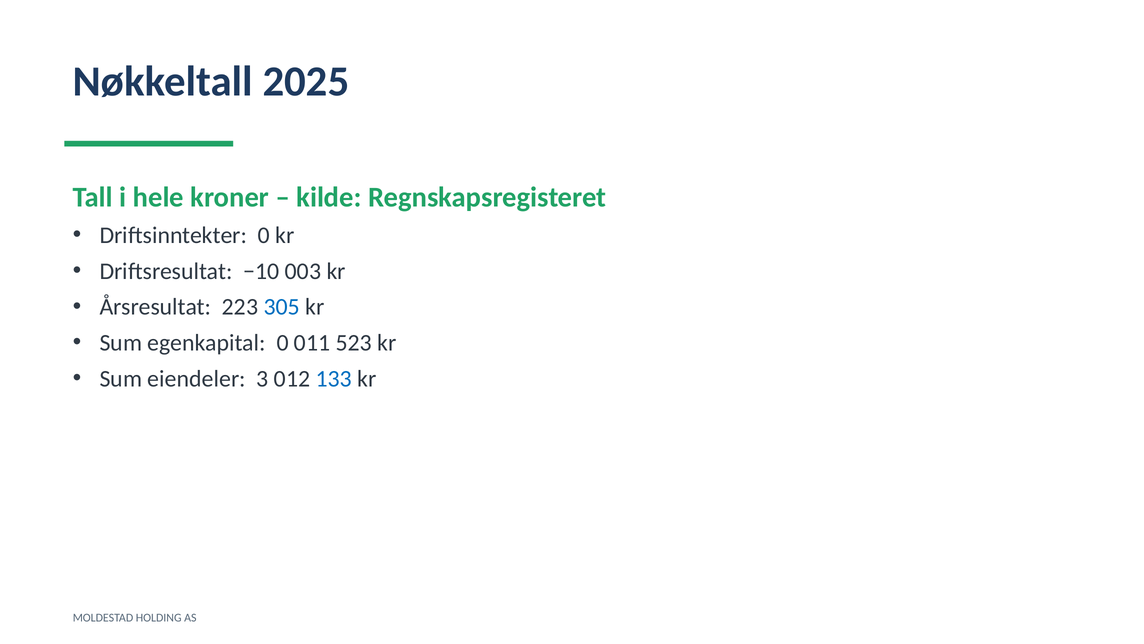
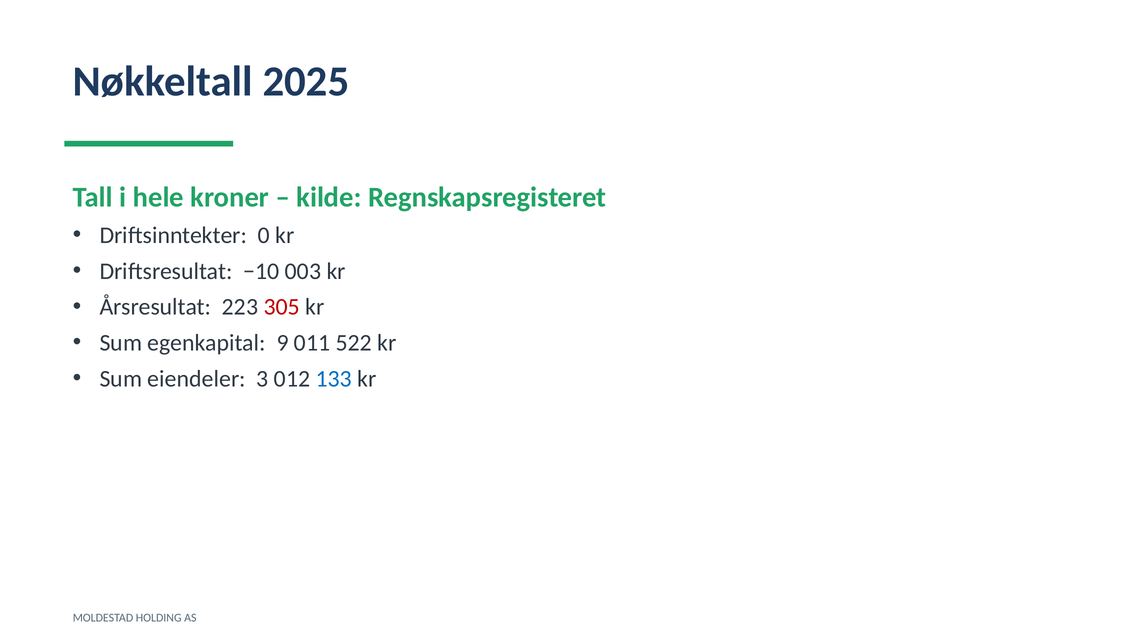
305 colour: blue -> red (282, 307)
egenkapital 0: 0 -> 9 (283, 343)
523: 523 -> 522 (354, 343)
